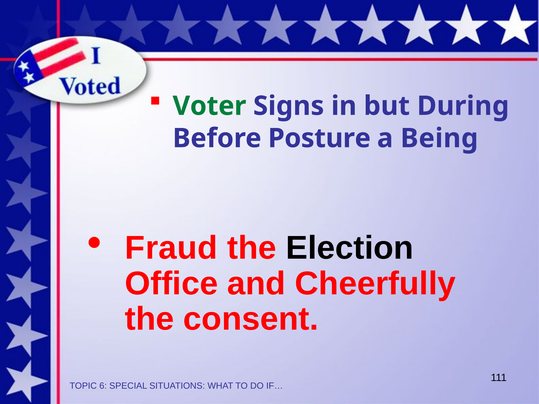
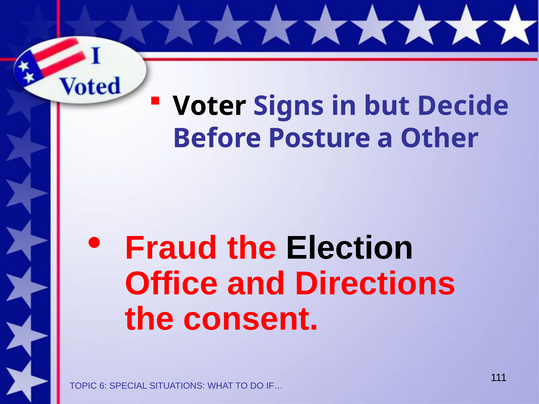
Voter colour: green -> black (209, 106)
During: During -> Decide (463, 106)
Being: Being -> Other (439, 138)
Cheerfully: Cheerfully -> Directions (375, 284)
